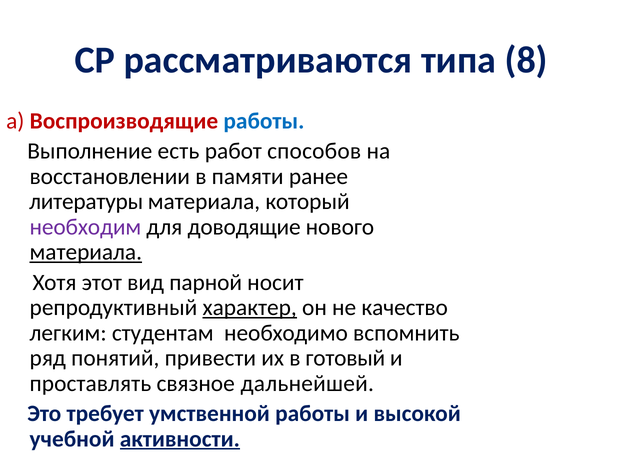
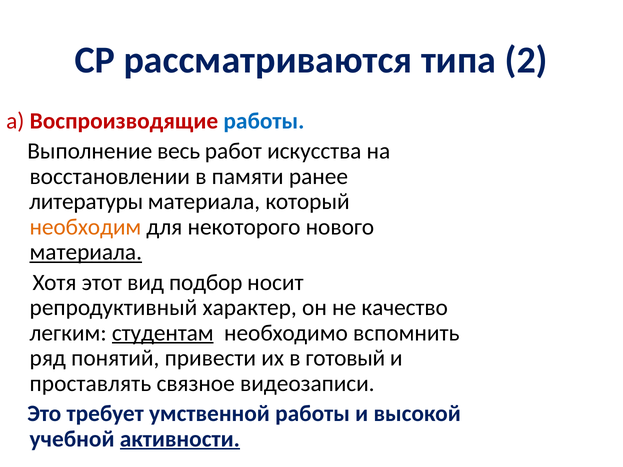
8: 8 -> 2 (526, 60)
есть: есть -> весь (179, 151)
способов: способов -> искусства (314, 151)
необходим colour: purple -> orange (85, 227)
доводящие: доводящие -> некоторого (244, 227)
парной: парной -> подбор (206, 283)
характер underline: present -> none (250, 308)
студентам underline: none -> present (163, 333)
дальнейшей: дальнейшей -> видеозаписи (307, 384)
